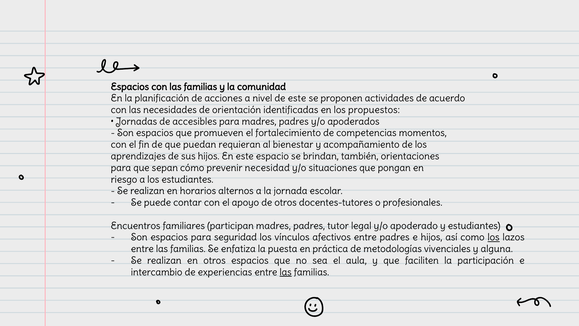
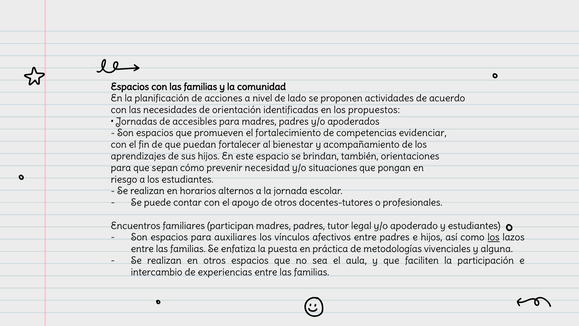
de este: este -> lado (297, 98)
momentos: momentos -> evidenciar (423, 133)
requieran: requieran -> fortalecer (240, 145)
seguridad: seguridad -> auxiliares (235, 237)
las underline: present -> none (286, 272)
